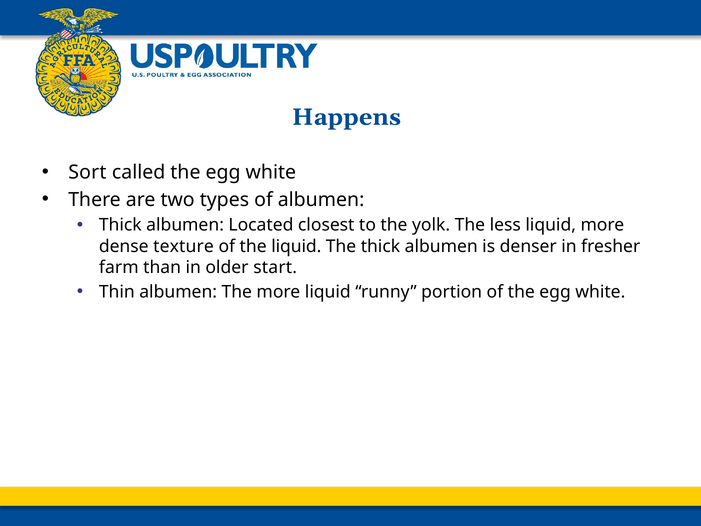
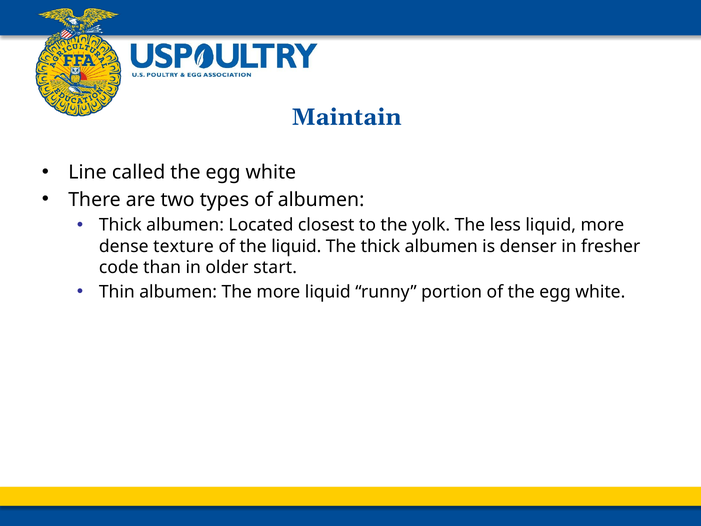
Happens: Happens -> Maintain (347, 117)
Sort: Sort -> Line (87, 172)
farm: farm -> code (119, 267)
